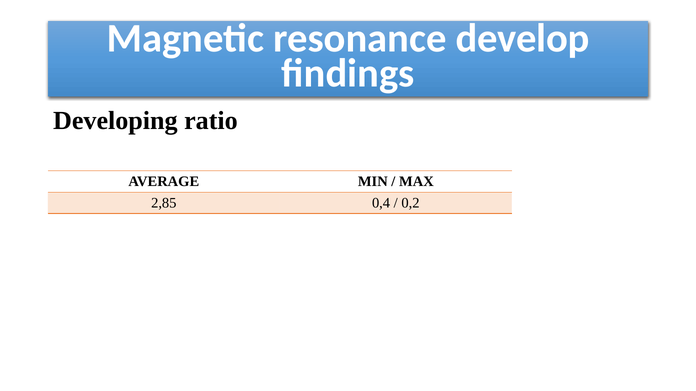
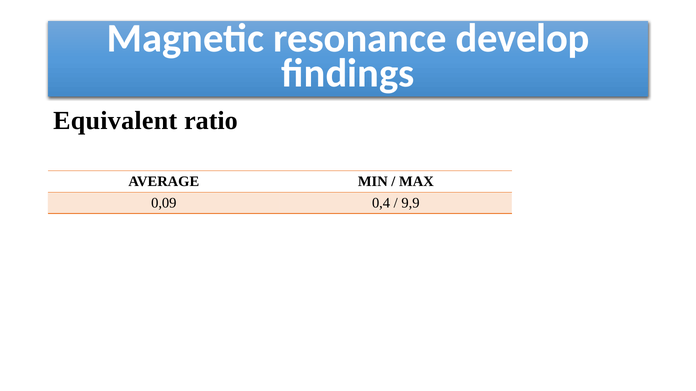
Developing: Developing -> Equivalent (115, 121)
2,85: 2,85 -> 0,09 (164, 203)
0,2: 0,2 -> 9,9 (410, 203)
